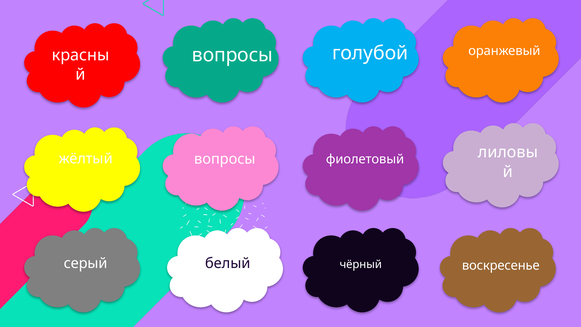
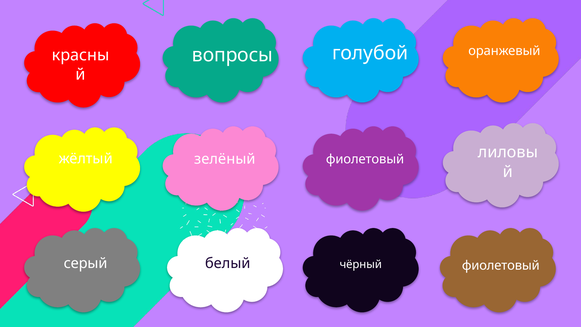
жёлтый вопросы: вопросы -> зелёный (225, 159)
чёрный воскресенье: воскресенье -> фиолетовый (501, 265)
